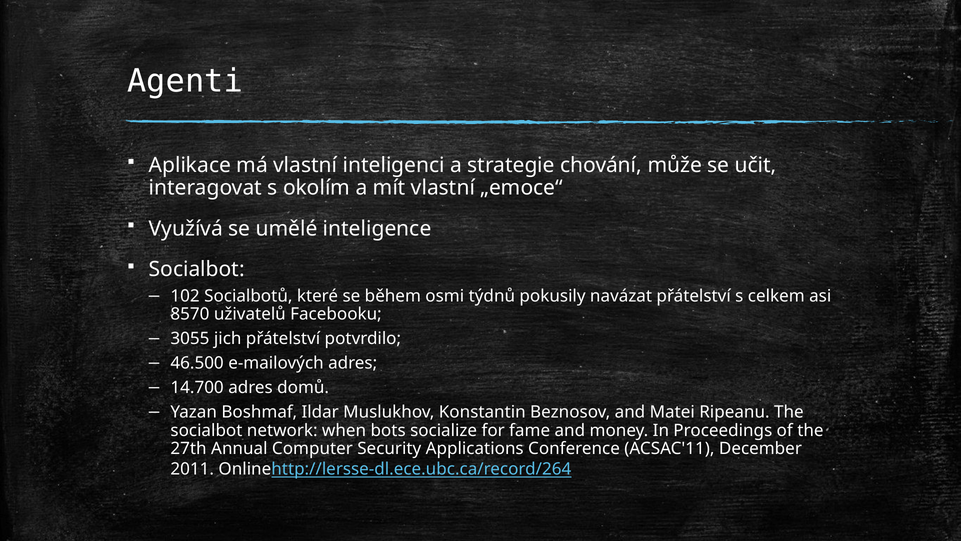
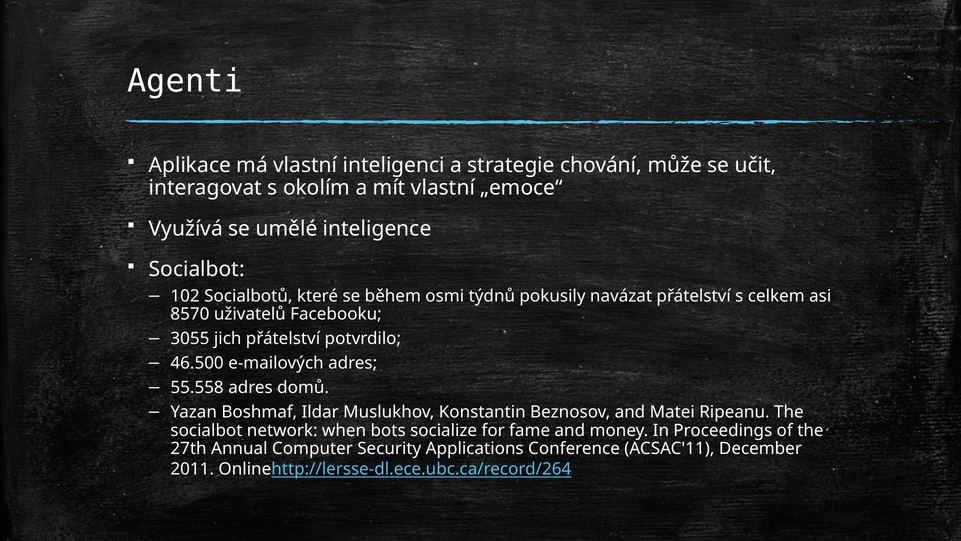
14.700: 14.700 -> 55.558 (197, 387)
